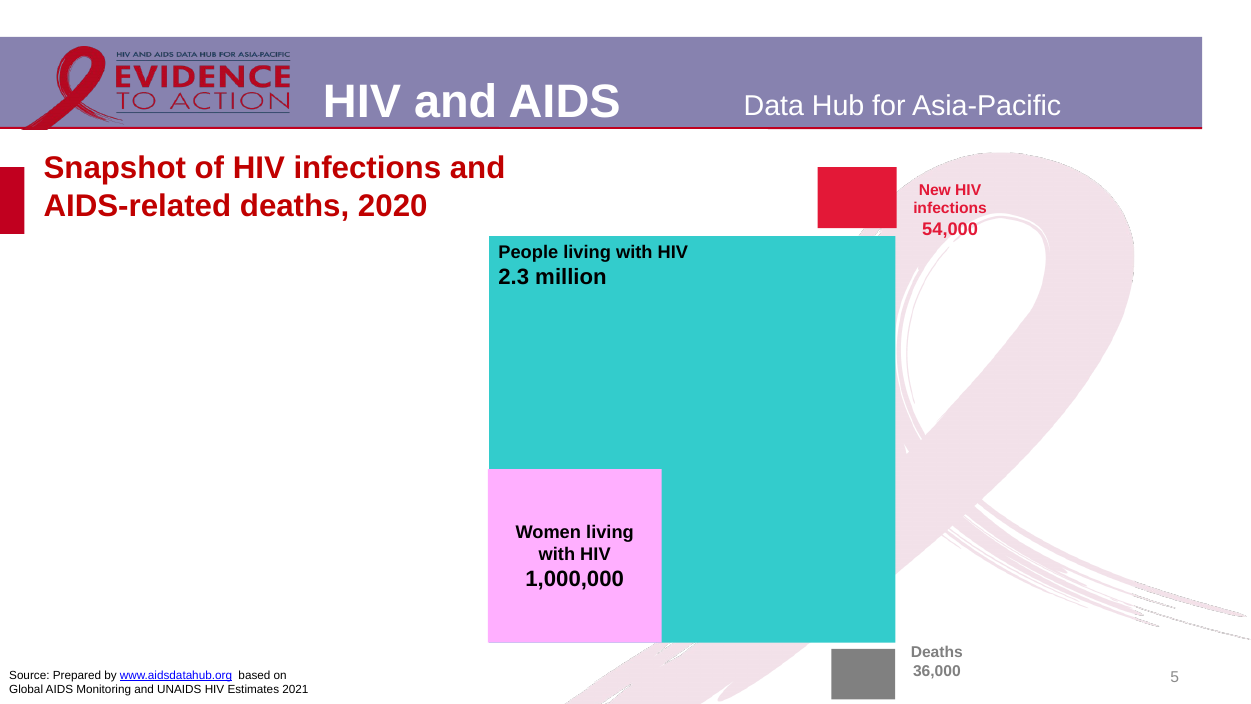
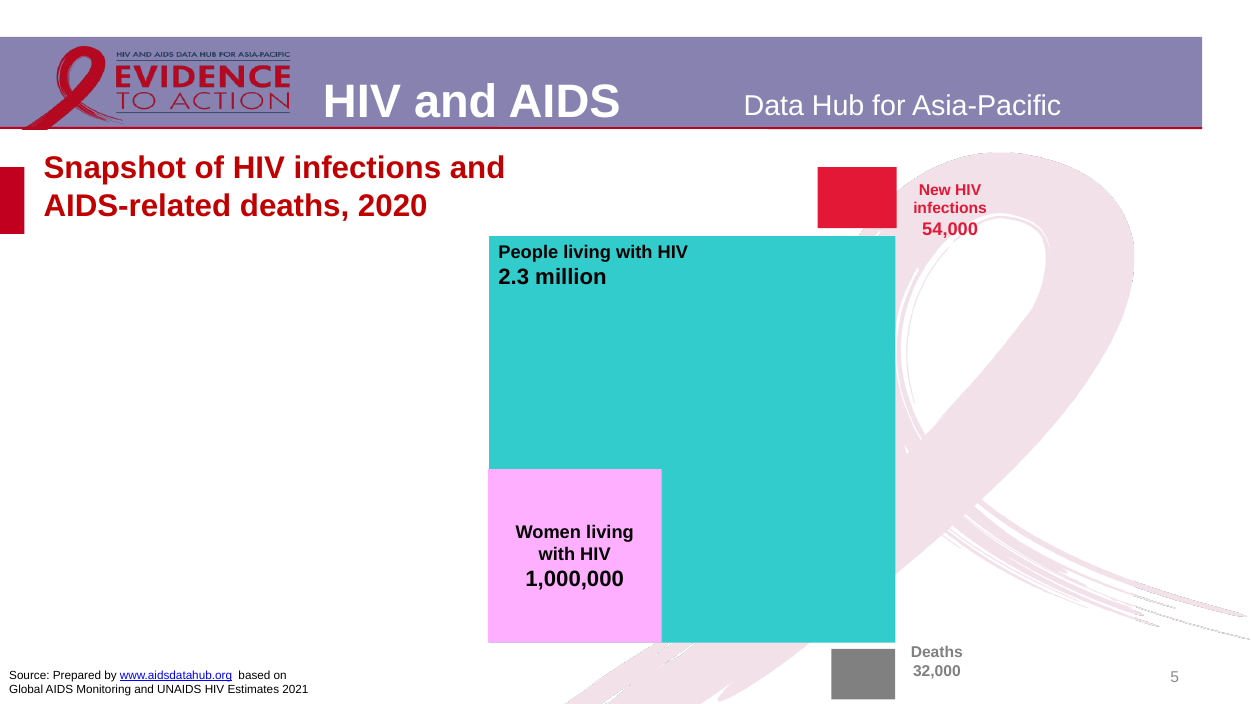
36,000: 36,000 -> 32,000 (937, 671)
